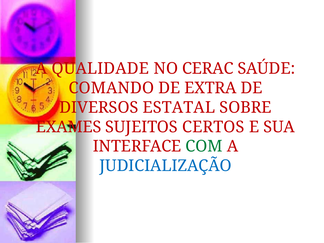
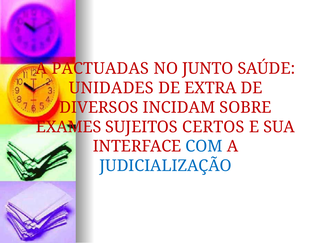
QUALIDADE: QUALIDADE -> PACTUADAS (100, 69)
CERAC: CERAC -> JUNTO (208, 69)
COMANDO: COMANDO -> UNIDADES (111, 88)
ESTATAL: ESTATAL -> INCIDAM (179, 107)
COM colour: green -> blue (204, 146)
